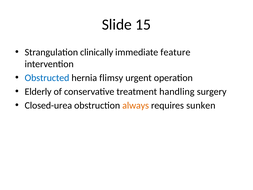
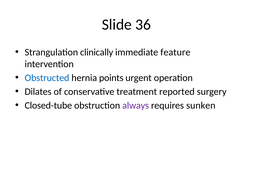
15: 15 -> 36 (143, 24)
flimsy: flimsy -> points (111, 78)
Elderly: Elderly -> Dilates (38, 92)
handling: handling -> reported (177, 92)
Closed-urea: Closed-urea -> Closed-tube (48, 105)
always colour: orange -> purple (136, 105)
